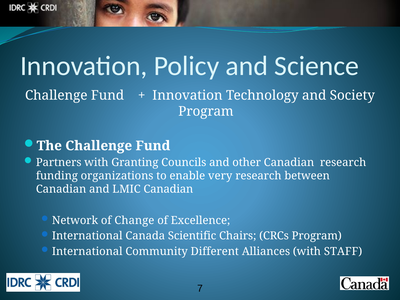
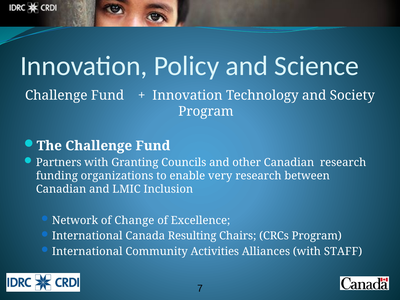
LMIC Canadian: Canadian -> Inclusion (168, 189)
Scientific: Scientific -> Resulting (192, 236)
Different: Different -> Activities (215, 251)
